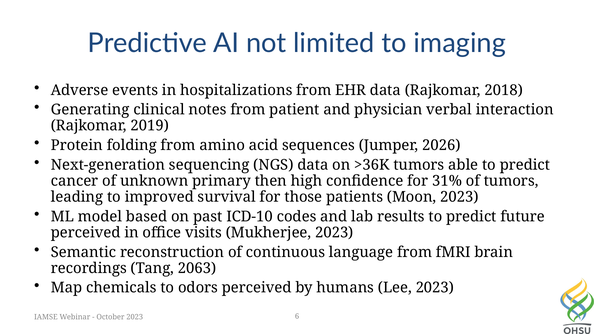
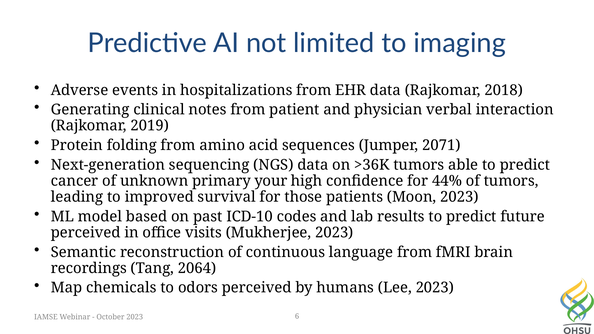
2026: 2026 -> 2071 (441, 145)
then: then -> your (271, 181)
31%: 31% -> 44% (447, 181)
2063: 2063 -> 2064 (197, 268)
